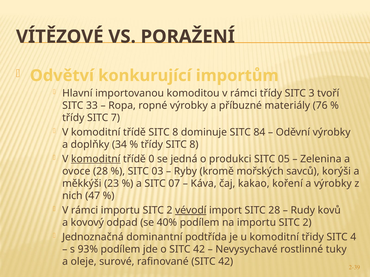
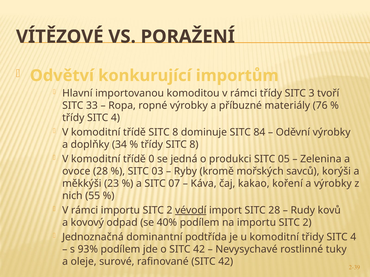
třídy SITC 7: 7 -> 4 (115, 118)
komoditní underline: present -> none (96, 159)
47: 47 -> 55 (93, 196)
